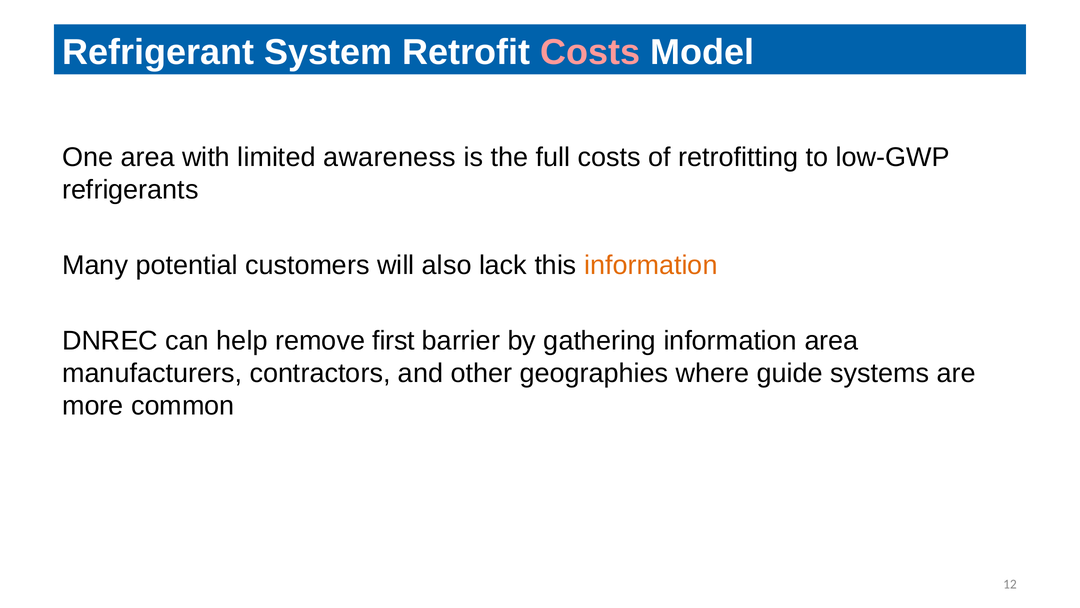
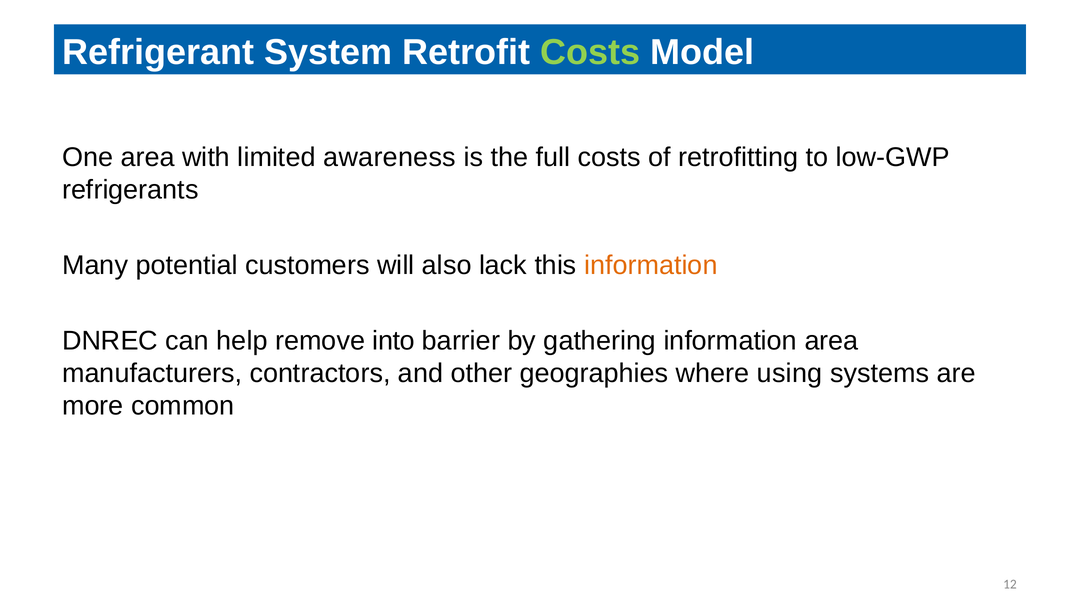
Costs colour: pink -> light green (590, 52)
first: first -> into (394, 341)
guide: guide -> using (790, 373)
